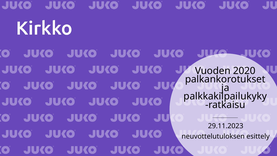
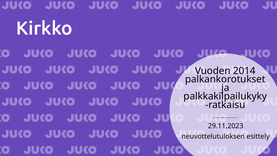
2020: 2020 -> 2014 (244, 71)
